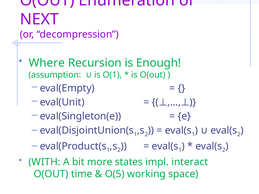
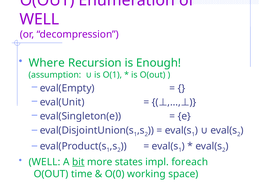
NEXT: NEXT -> WELL (39, 19)
WITH: WITH -> WELL (44, 162)
bit underline: none -> present (78, 162)
interact: interact -> foreach (190, 162)
O(5: O(5 -> O(0 (115, 174)
